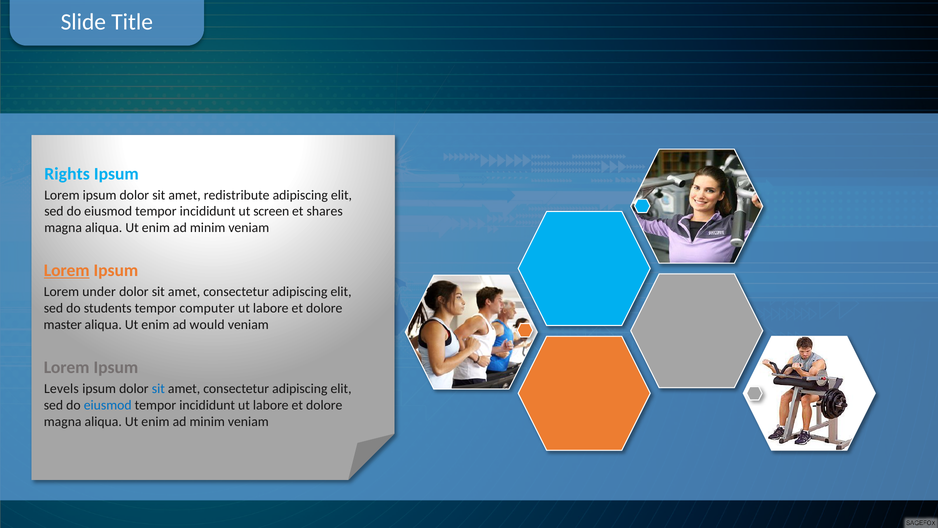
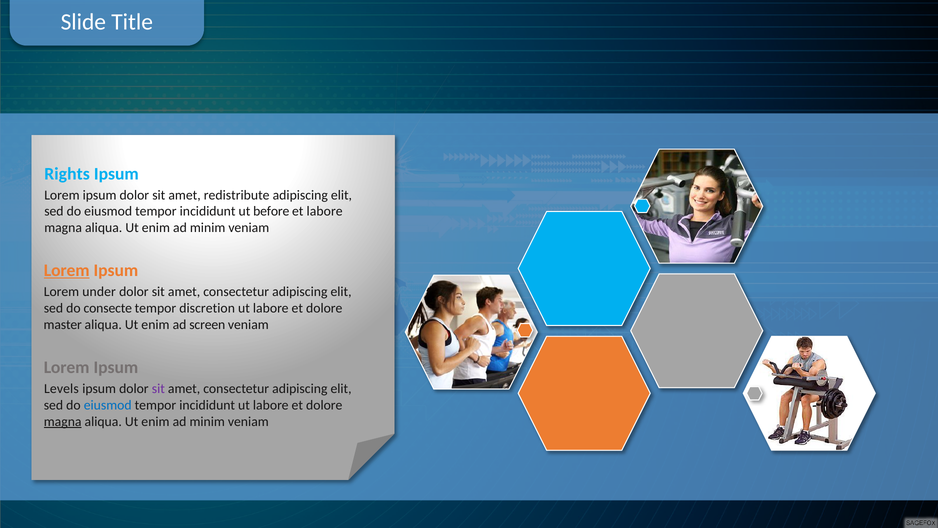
screen: screen -> before (271, 211)
et shares: shares -> labore (325, 211)
students: students -> consecte (108, 308)
computer: computer -> discretion (207, 308)
would: would -> screen (207, 325)
sit colour: blue -> purple (158, 388)
magna underline: none -> present (63, 421)
